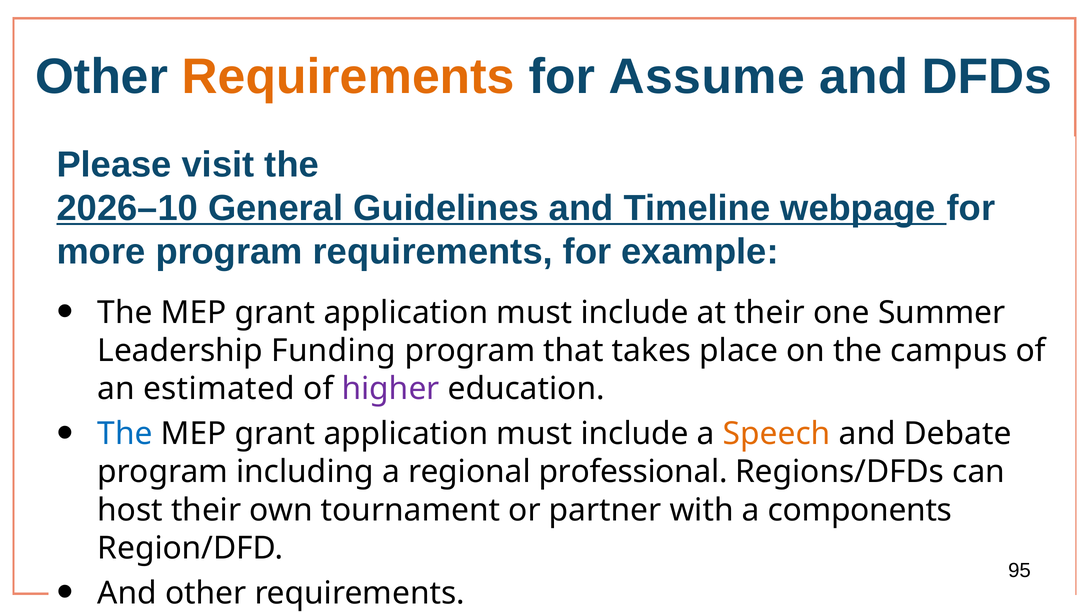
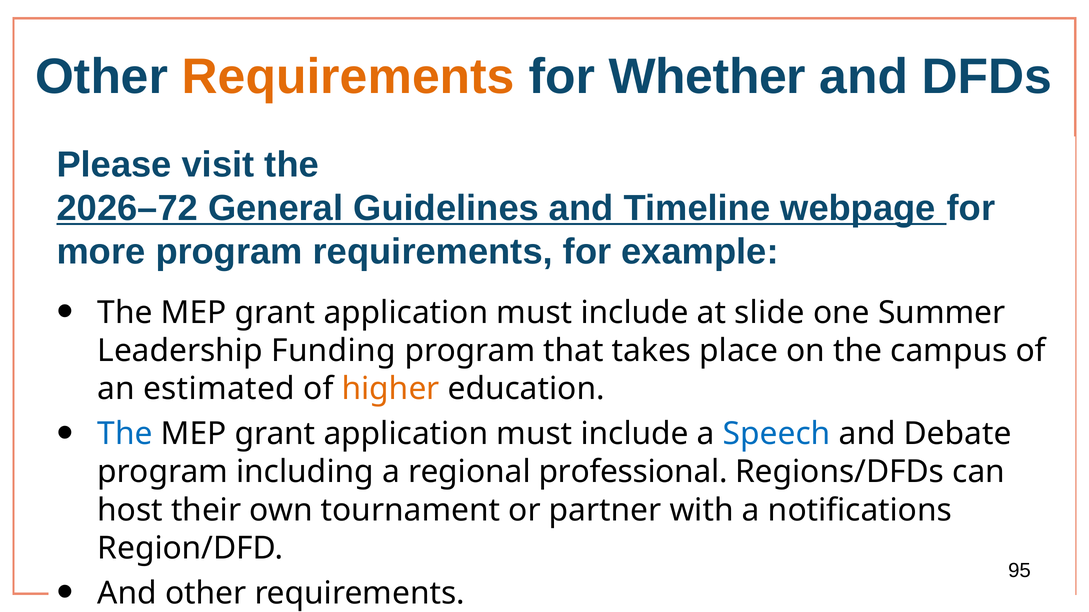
Assume: Assume -> Whether (707, 77)
2026–10: 2026–10 -> 2026–72 (127, 208)
at their: their -> slide (769, 313)
higher colour: purple -> orange (391, 389)
Speech colour: orange -> blue (777, 434)
components: components -> notifications (860, 510)
